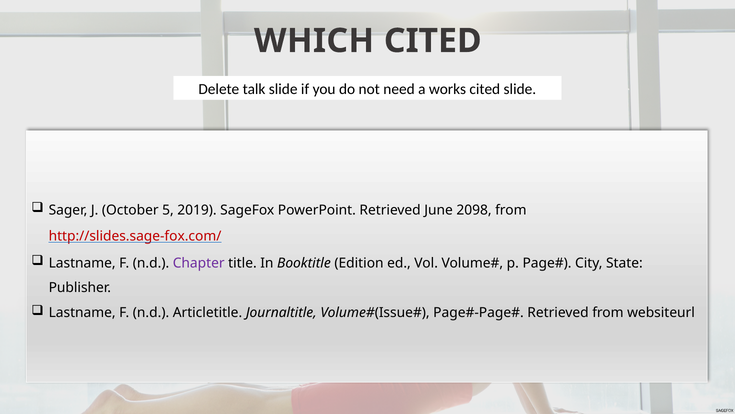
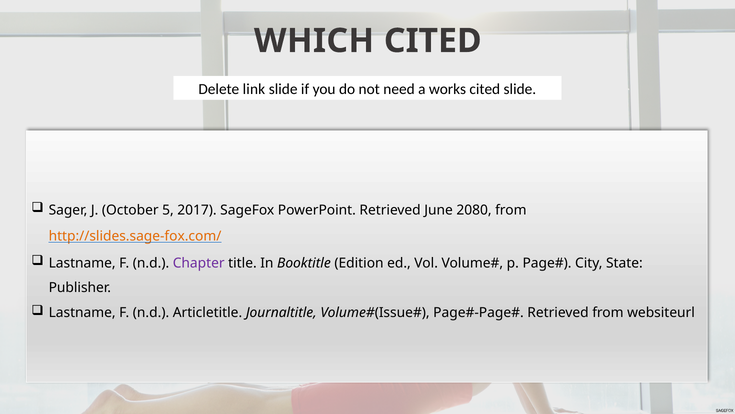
talk: talk -> link (254, 89)
2019: 2019 -> 2017 (197, 210)
2098: 2098 -> 2080 (474, 210)
http://slides.sage-fox.com/ colour: red -> orange (135, 236)
